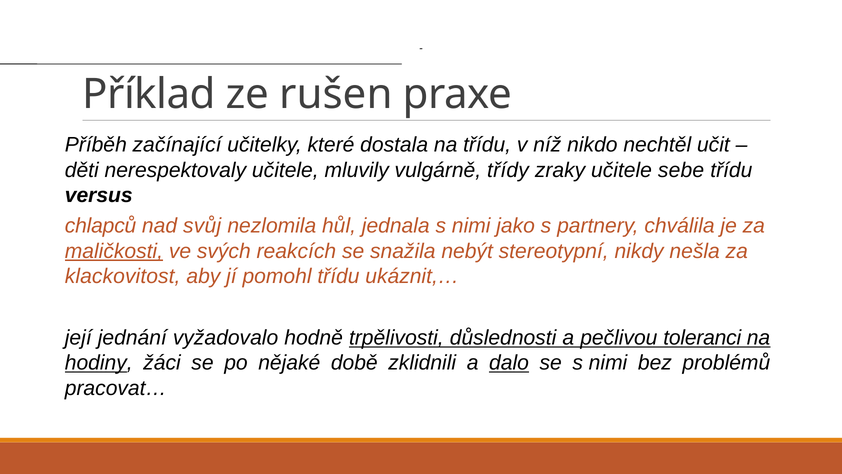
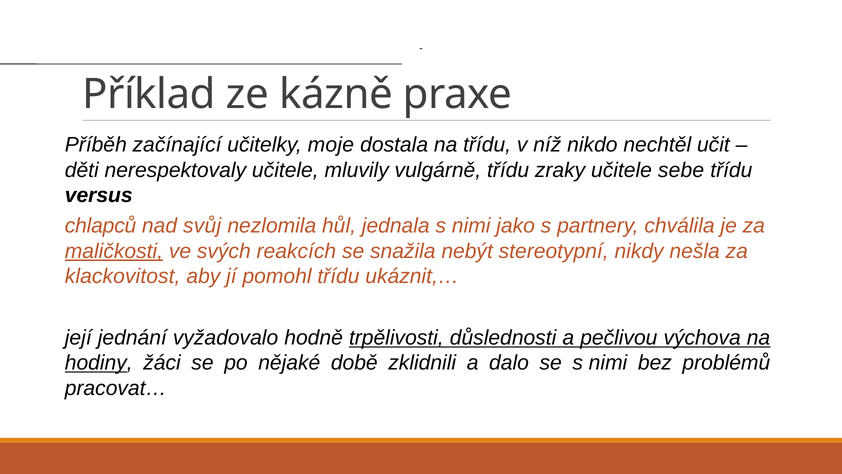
rušen: rušen -> kázně (336, 94)
které: které -> moje (331, 145)
vulgárně třídy: třídy -> třídu (508, 170)
toleranci: toleranci -> výchova (702, 337)
dalo underline: present -> none (509, 363)
